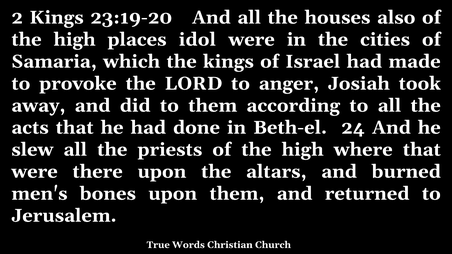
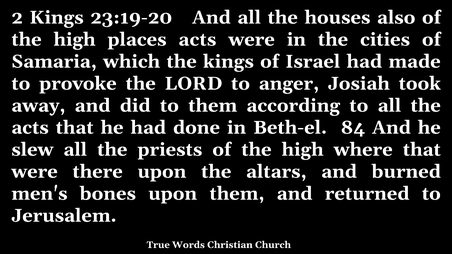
places idol: idol -> acts (197, 40)
24: 24 -> 84 (353, 128)
